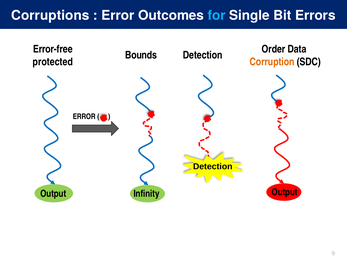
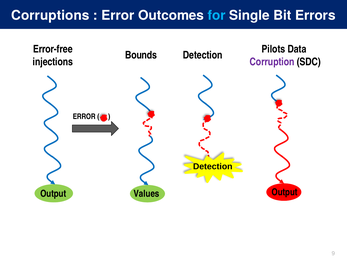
Order: Order -> Pilots (273, 49)
protected: protected -> injections (53, 62)
Corruption colour: orange -> purple (272, 62)
Infinity: Infinity -> Values (146, 194)
